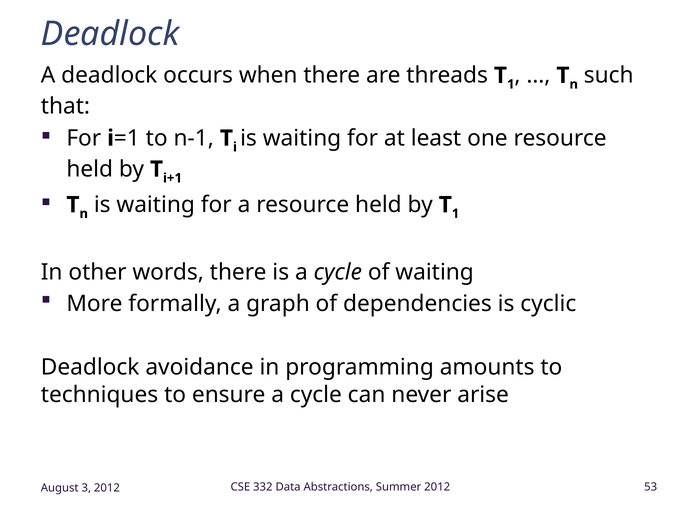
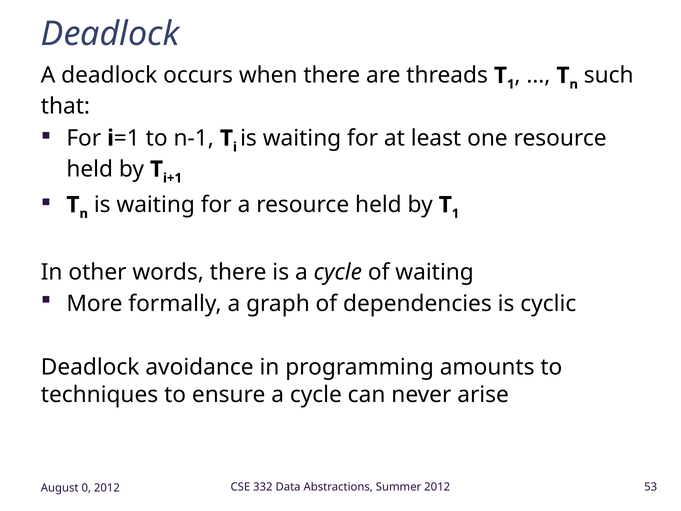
3: 3 -> 0 (86, 488)
